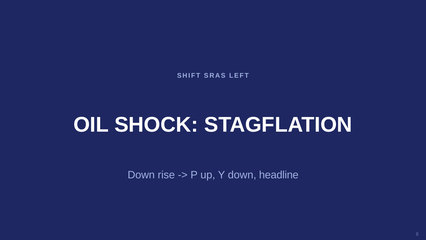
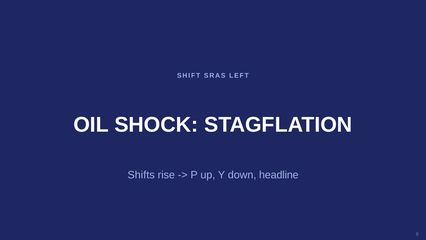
Down: Down -> Shifts (141, 175)
